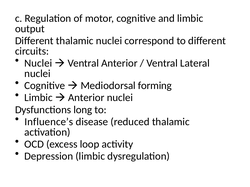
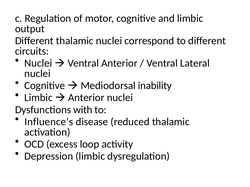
forming: forming -> inability (155, 86)
long: long -> with (83, 110)
